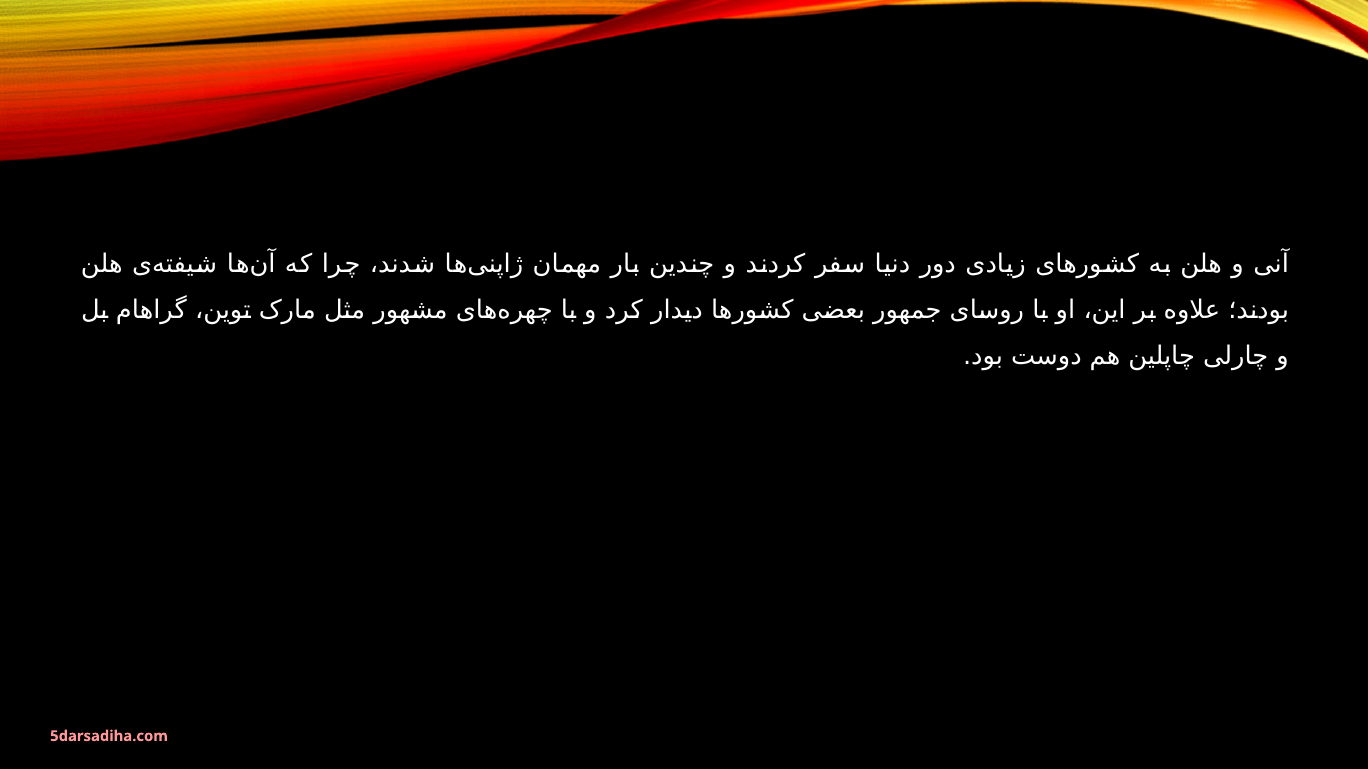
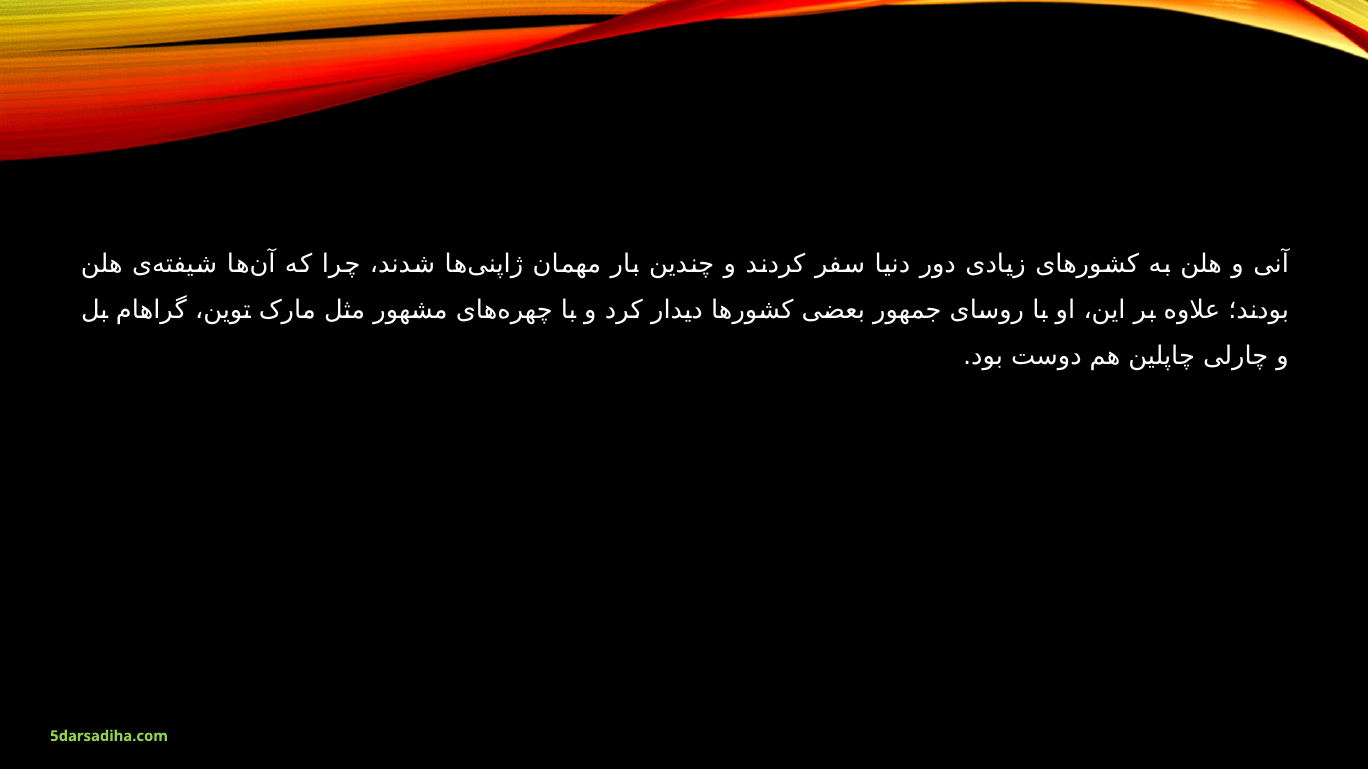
5darsadiha.com colour: pink -> light green (109, 737)
